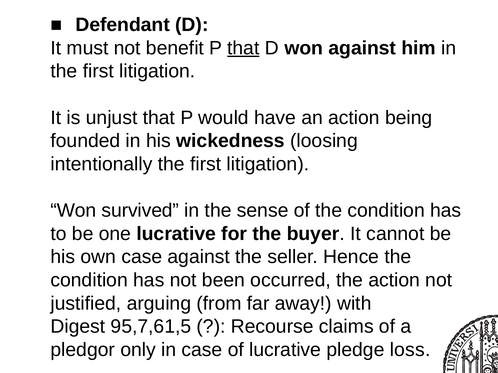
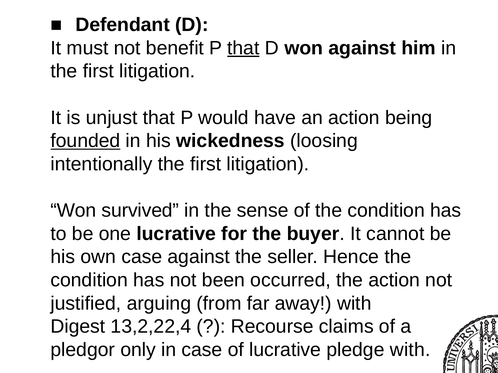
founded underline: none -> present (85, 141)
95,7,61,5: 95,7,61,5 -> 13,2,22,4 (151, 327)
pledge loss: loss -> with (410, 350)
